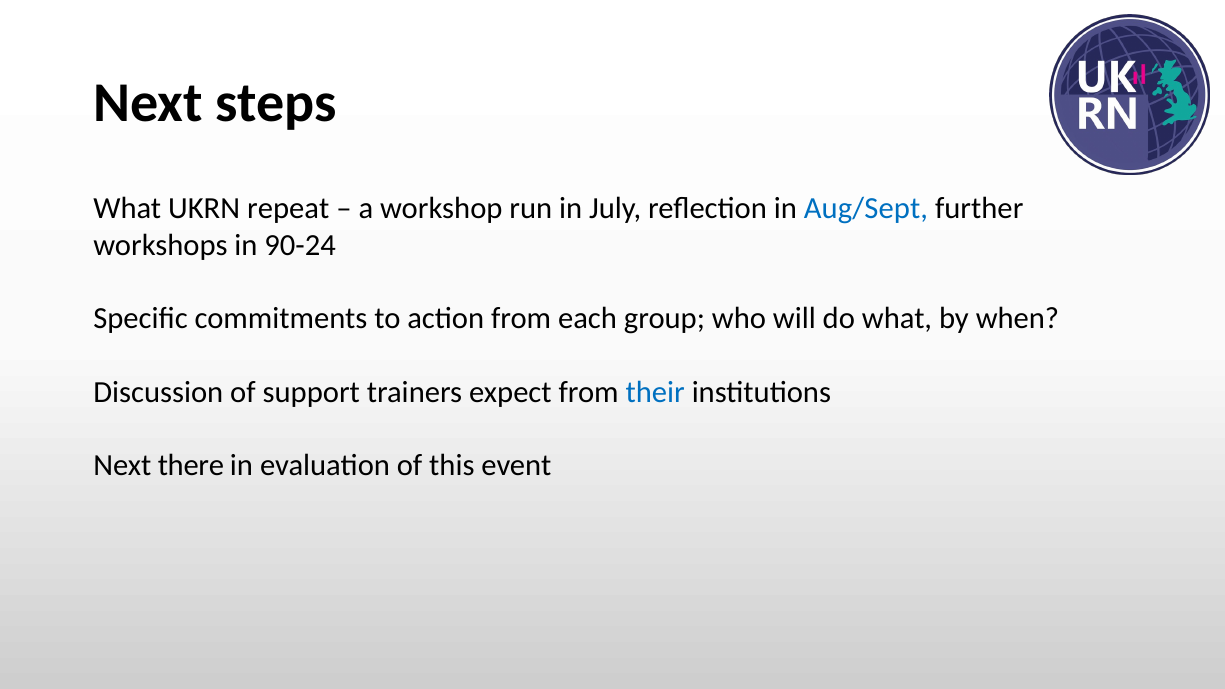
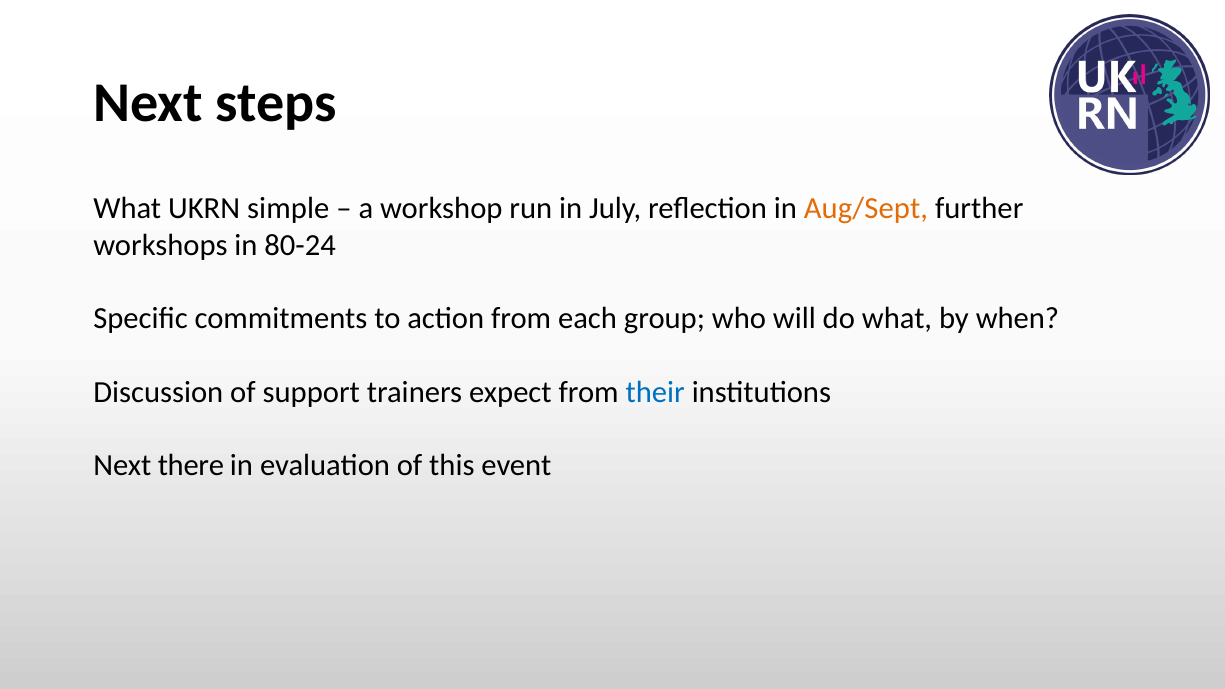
repeat: repeat -> simple (288, 209)
Aug/Sept colour: blue -> orange (866, 209)
90-24: 90-24 -> 80-24 (300, 245)
